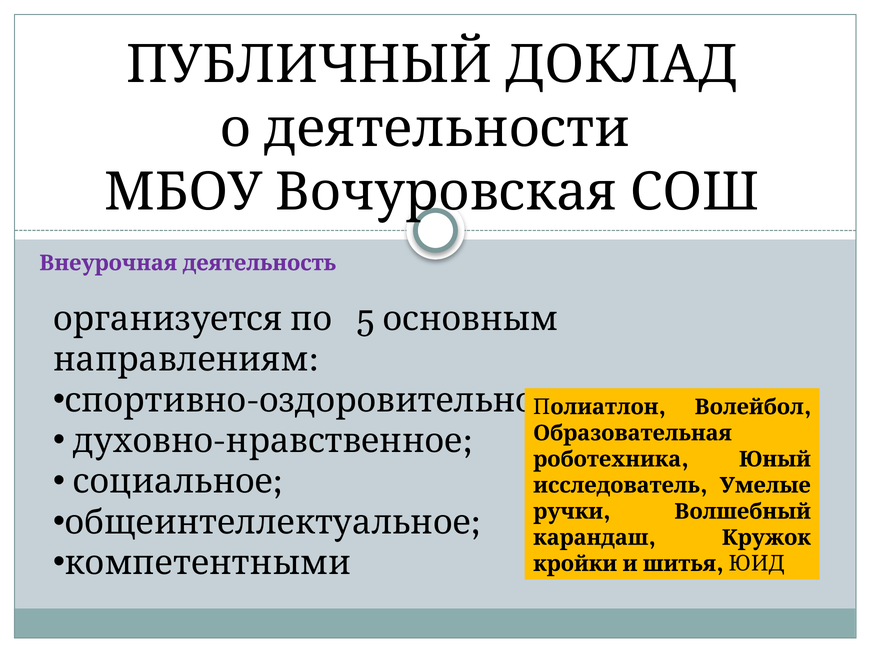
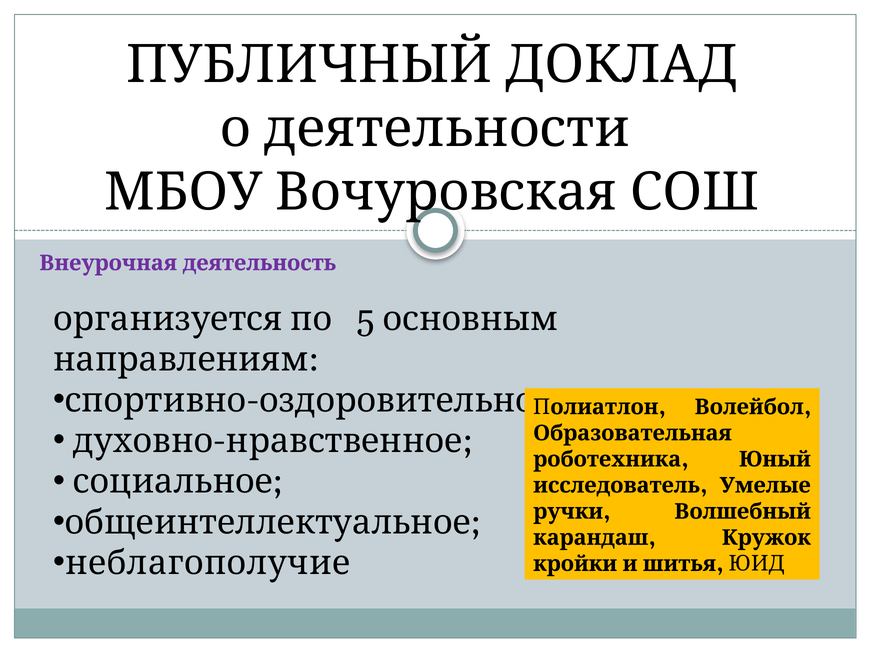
компетентными: компетентными -> неблагополучие (208, 563)
